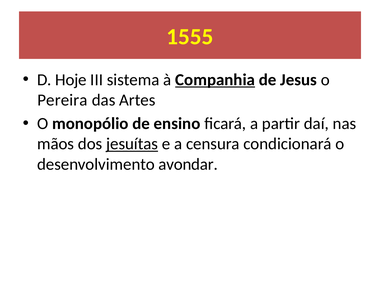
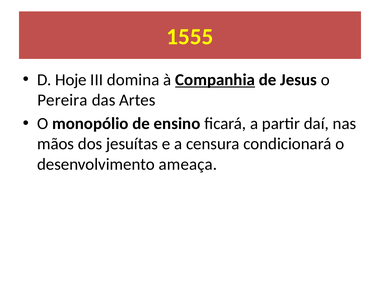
sistema: sistema -> domina (133, 80)
jesuítas underline: present -> none (132, 144)
avondar: avondar -> ameaça (188, 164)
